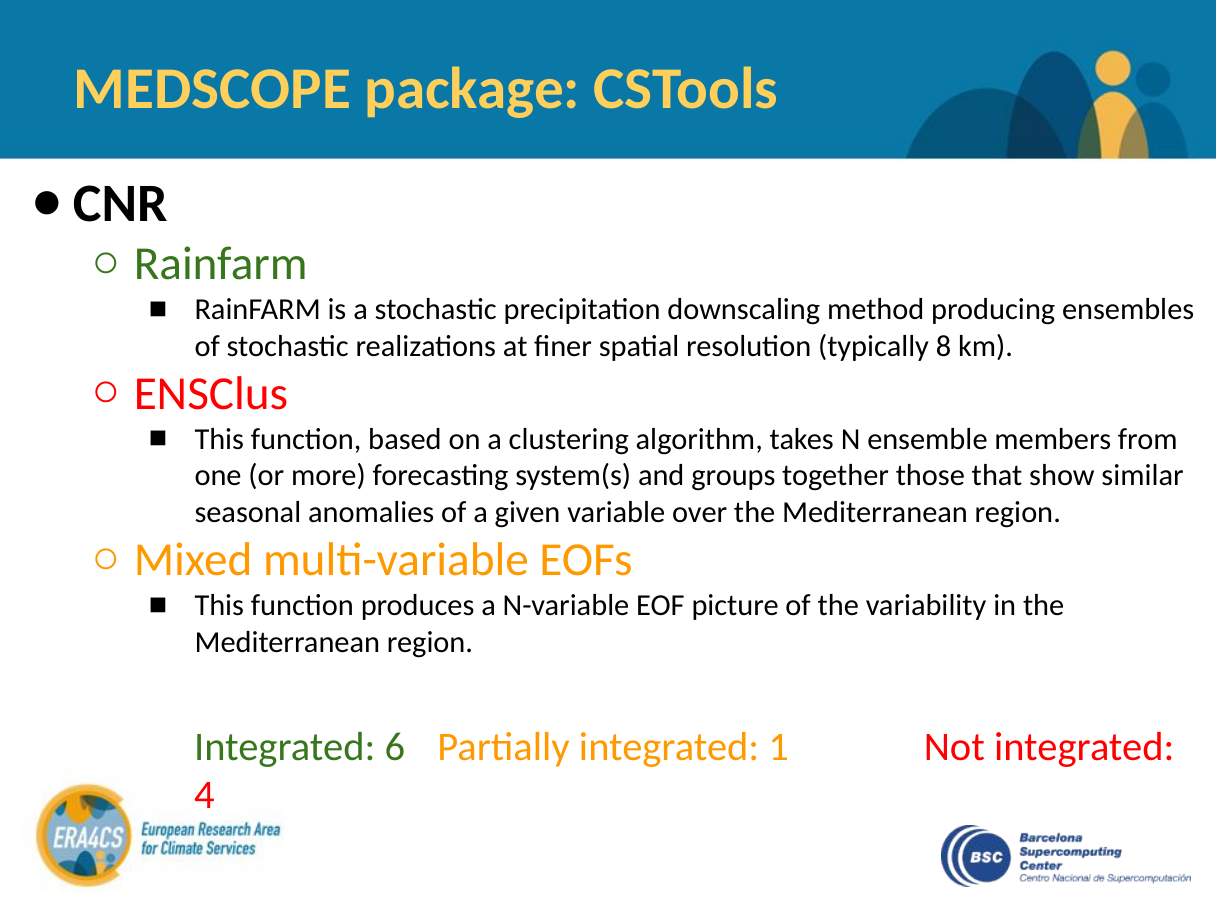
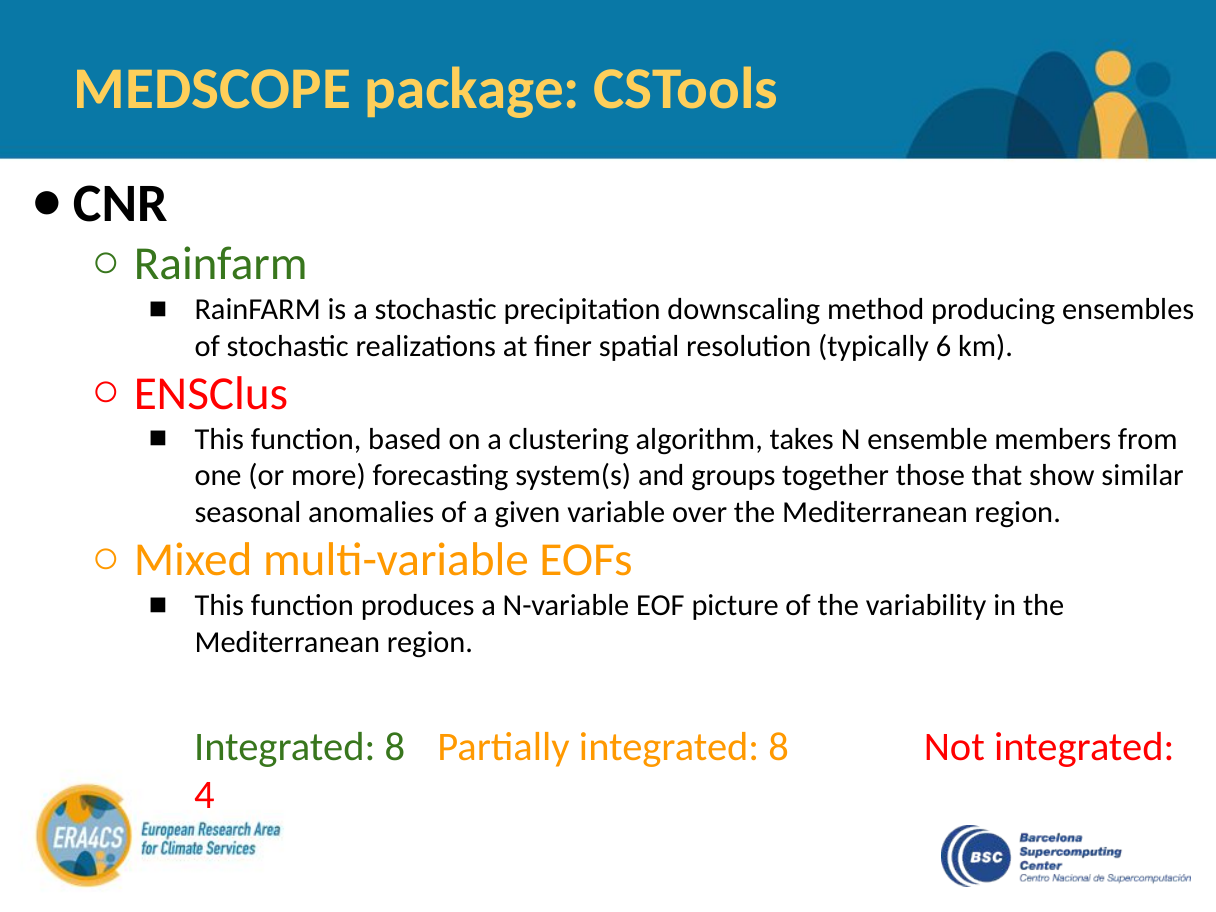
8: 8 -> 6 (944, 346)
6: 6 -> 8 (395, 747)
Partially integrated 1: 1 -> 8 (779, 747)
